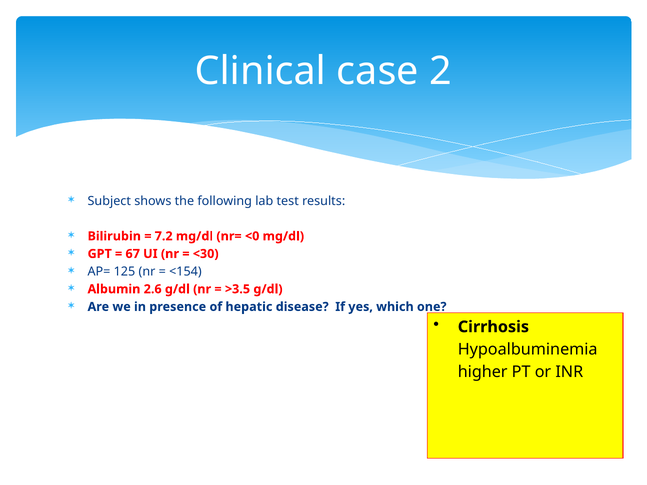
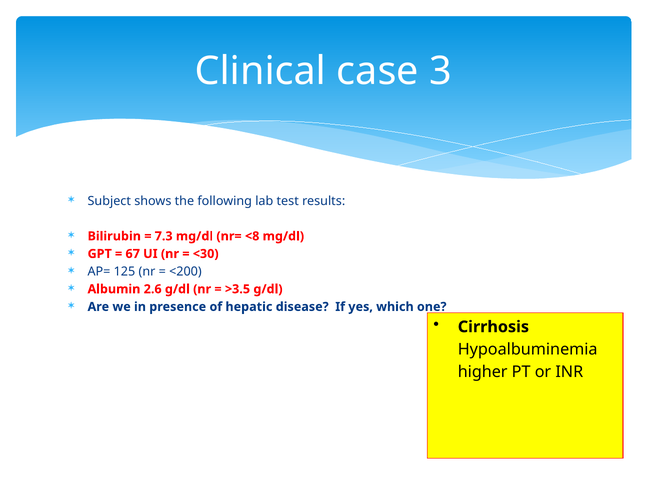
2: 2 -> 3 (440, 71)
7.2: 7.2 -> 7.3 (164, 236)
<0: <0 -> <8 (252, 236)
<154: <154 -> <200 (185, 272)
